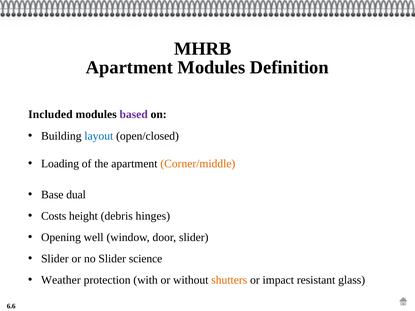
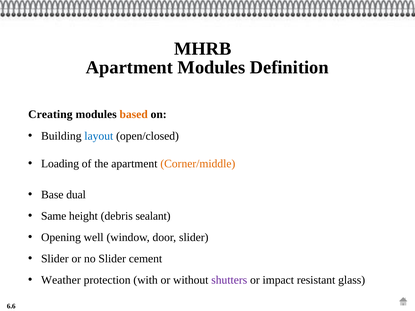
Included: Included -> Creating (50, 115)
based colour: purple -> orange (134, 115)
Costs: Costs -> Same (54, 216)
hinges: hinges -> sealant (153, 216)
science: science -> cement (146, 259)
shutters colour: orange -> purple (229, 280)
